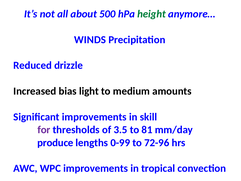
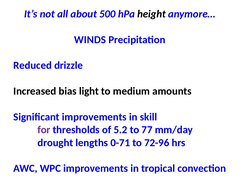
height colour: green -> black (152, 14)
3.5: 3.5 -> 5.2 (120, 130)
81: 81 -> 77 (147, 130)
produce: produce -> drought (55, 143)
0-99: 0-99 -> 0-71 (120, 143)
